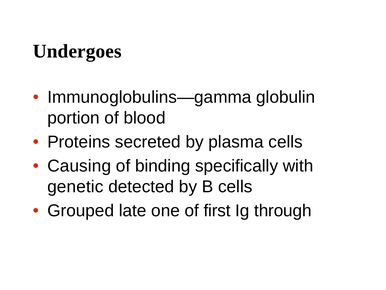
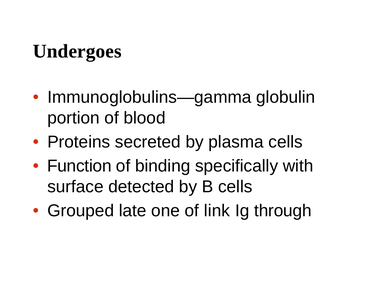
Causing: Causing -> Function (79, 166)
genetic: genetic -> surface (75, 186)
first: first -> link (217, 210)
